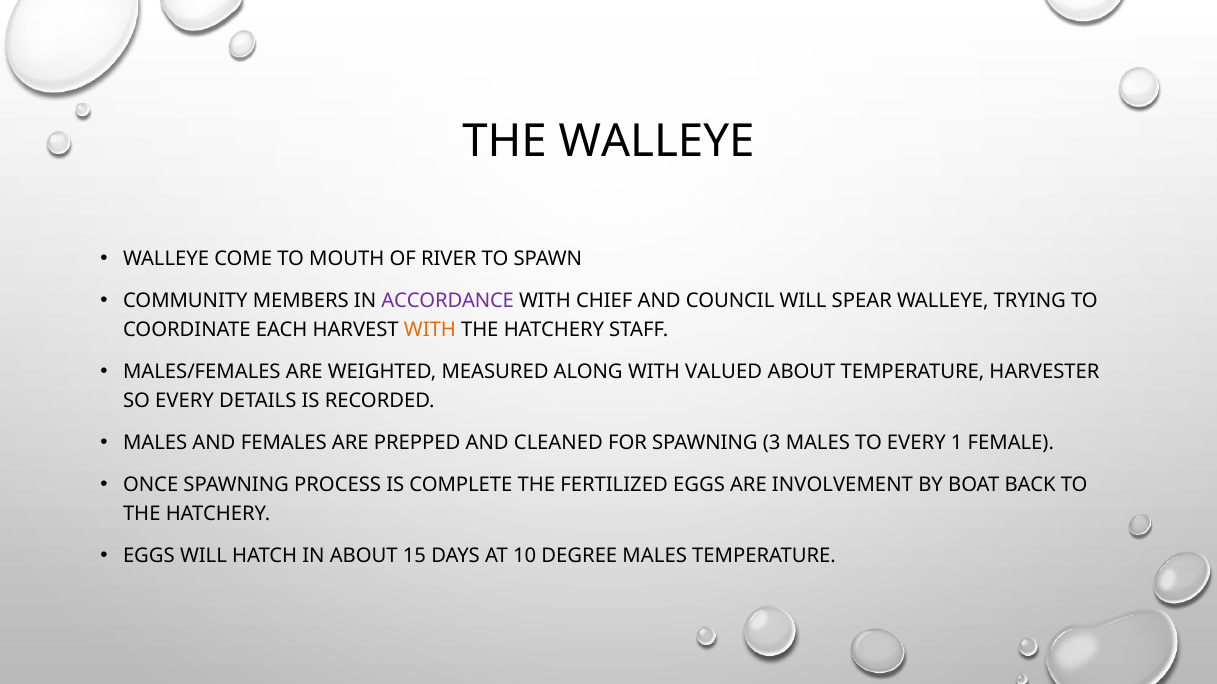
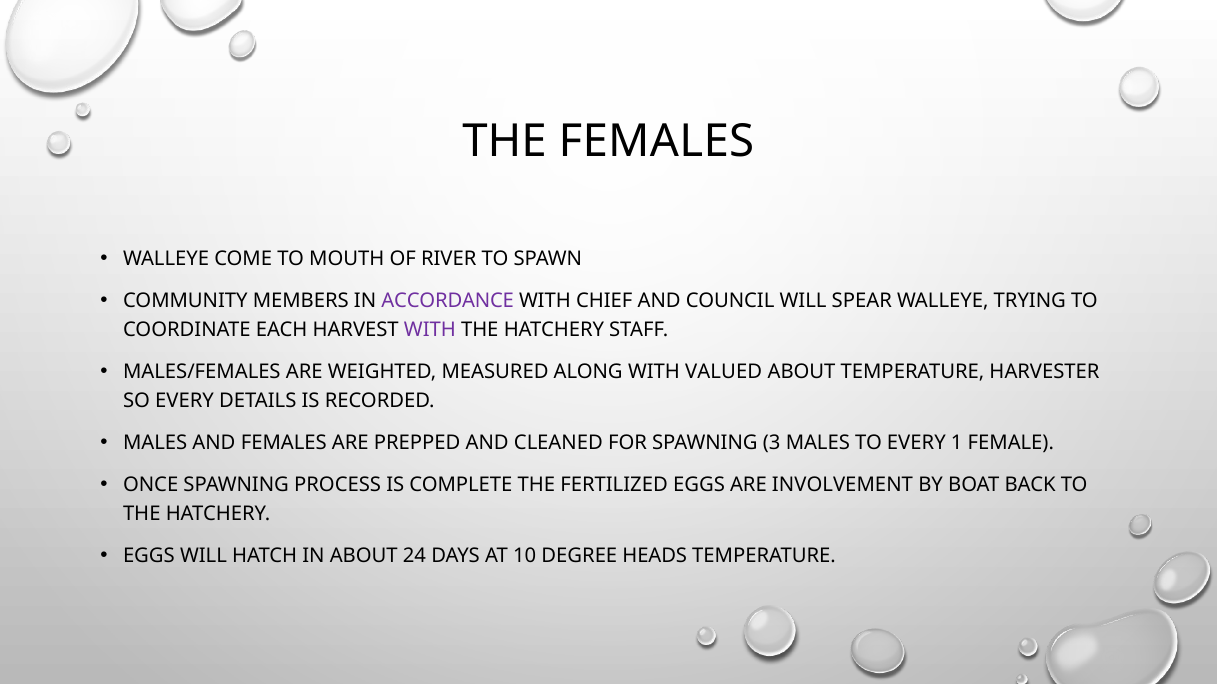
THE WALLEYE: WALLEYE -> FEMALES (656, 141)
WITH colour: orange -> purple (430, 330)
15: 15 -> 24 (414, 556)
DEGREE MALES: MALES -> HEADS (655, 556)
